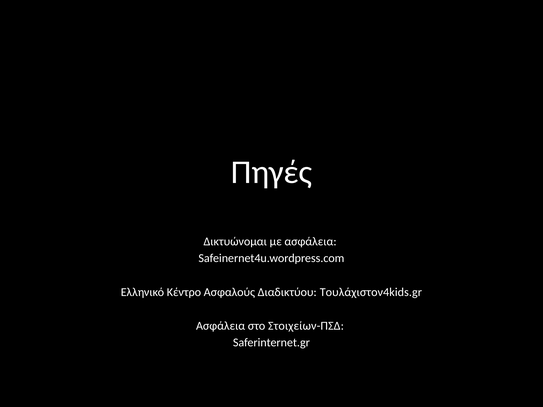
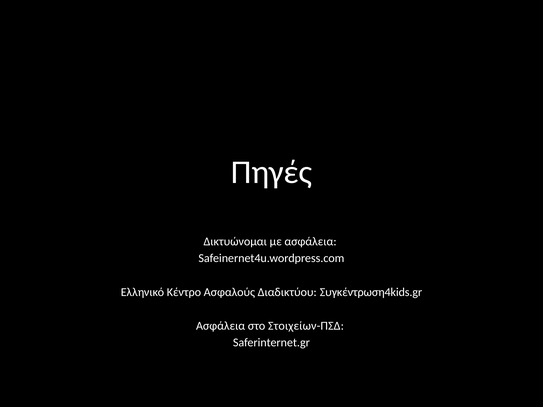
Τουλάχιστον4kids.gr: Τουλάχιστον4kids.gr -> Συγκέντρωση4kids.gr (371, 292)
